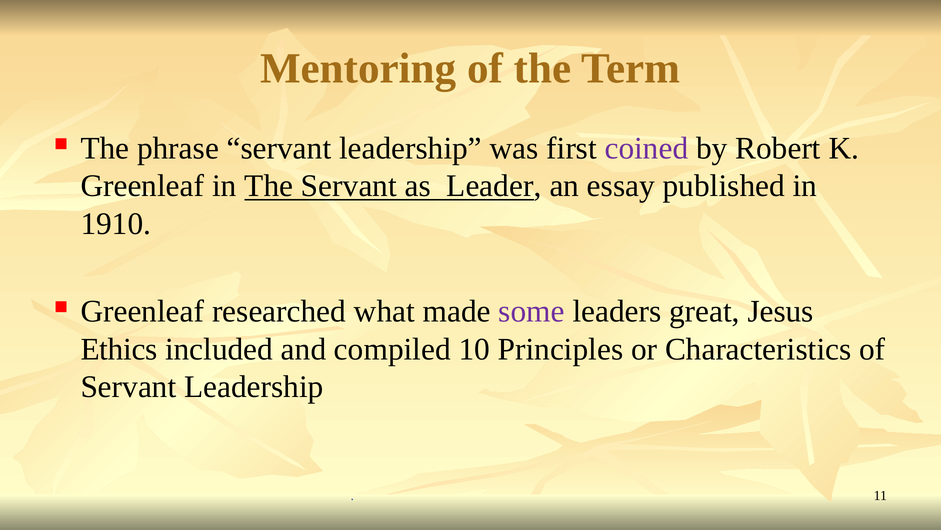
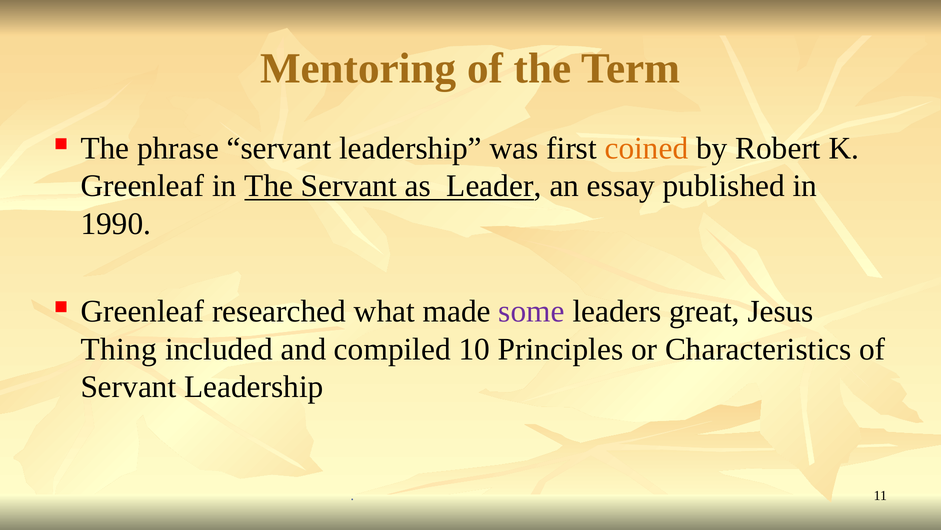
coined colour: purple -> orange (646, 148)
1910: 1910 -> 1990 (116, 223)
Ethics: Ethics -> Thing (119, 349)
